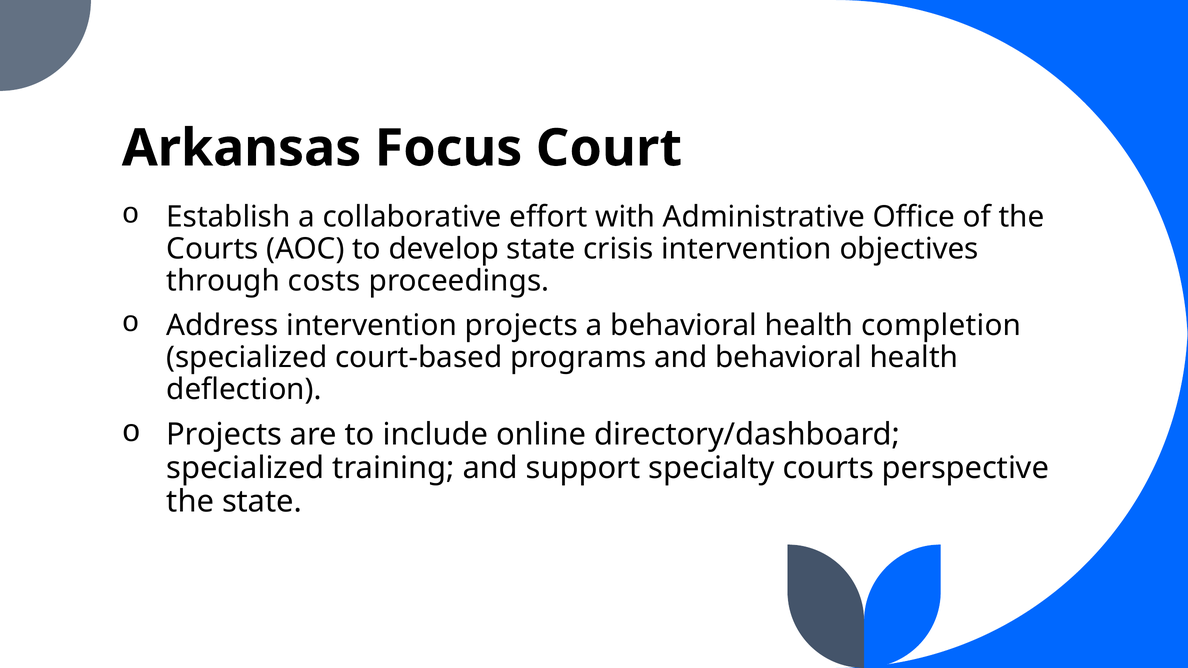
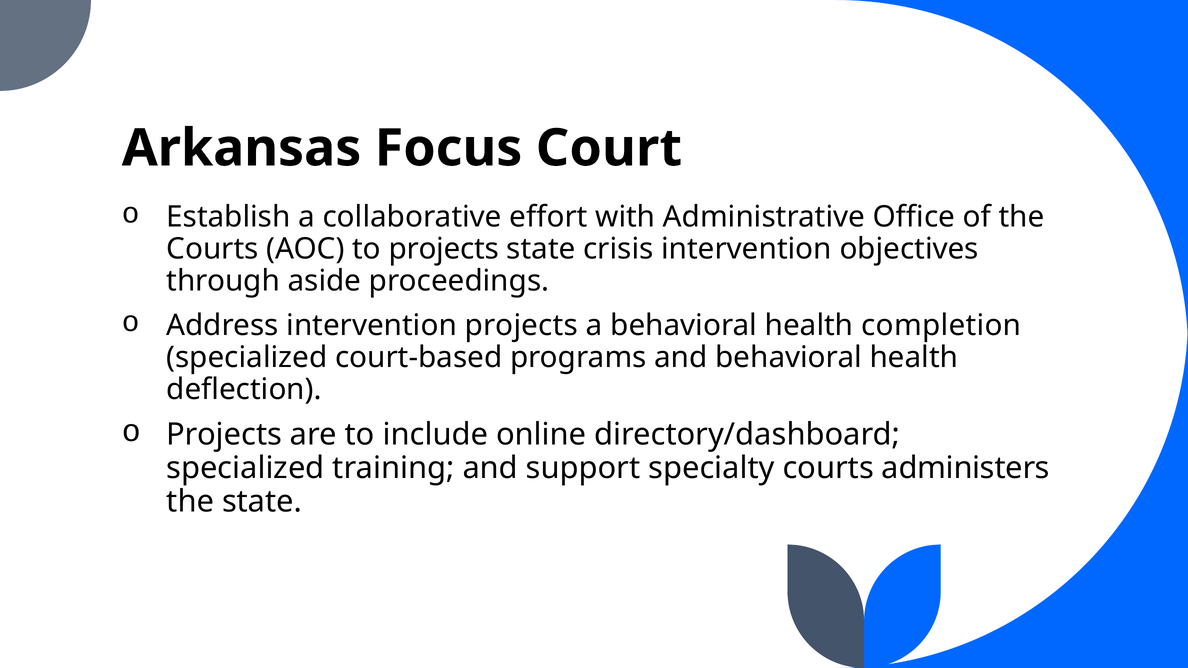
to develop: develop -> projects (444, 249)
costs: costs -> aside (324, 281)
perspective: perspective -> administers (966, 468)
